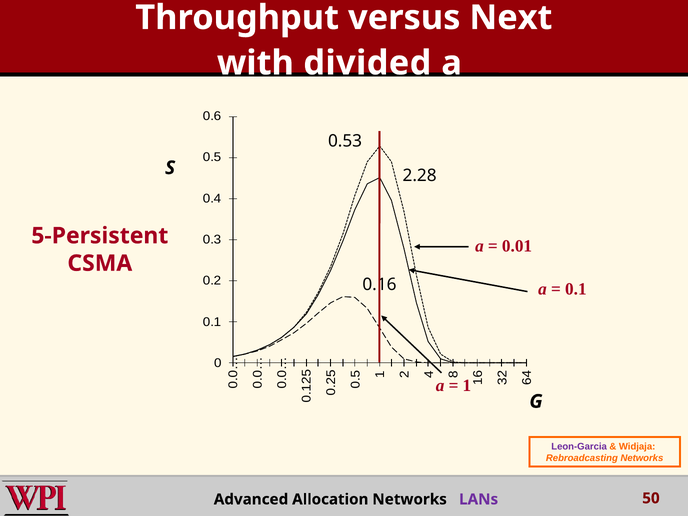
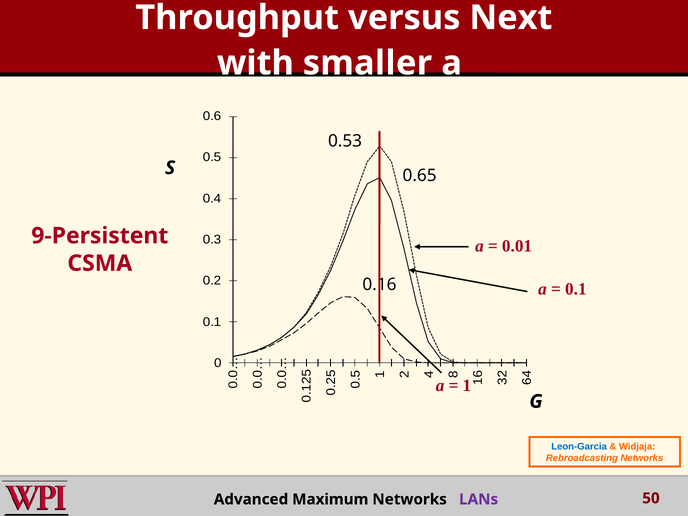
divided: divided -> smaller (367, 63)
2.28: 2.28 -> 0.65 (420, 176)
5-Persistent: 5-Persistent -> 9-Persistent (100, 236)
Leon-Garcia colour: purple -> blue (579, 447)
Allocation: Allocation -> Maximum (330, 499)
